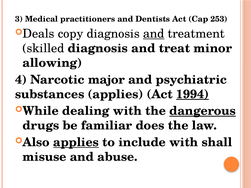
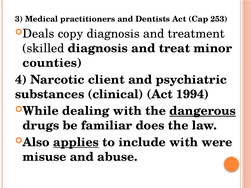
and underline: present -> none (154, 34)
allowing: allowing -> counties (52, 63)
major: major -> client (106, 80)
substances applies: applies -> clinical (116, 94)
1994 underline: present -> none (193, 94)
shall: shall -> were (217, 142)
